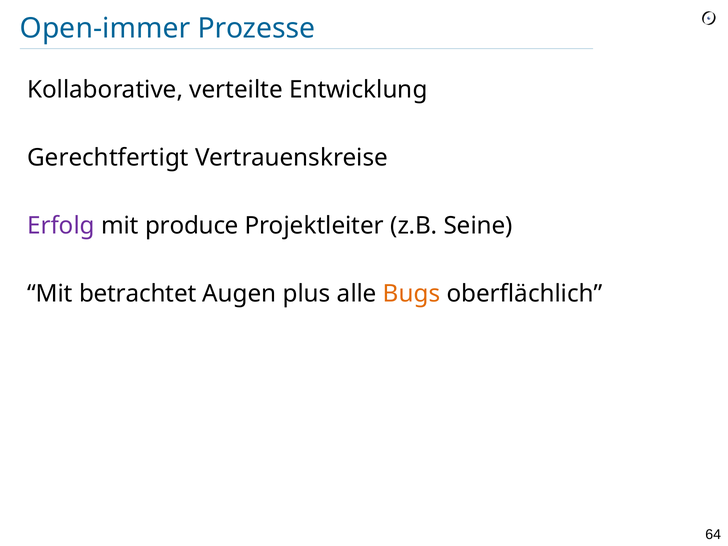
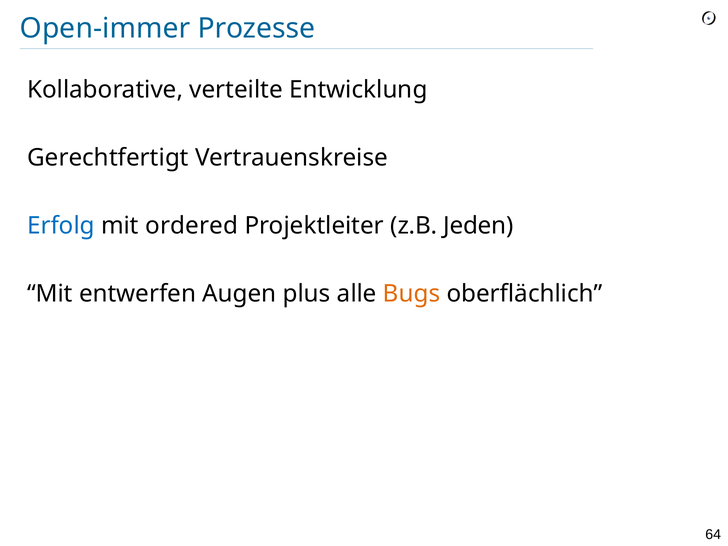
Erfolg colour: purple -> blue (61, 226)
produce: produce -> ordered (192, 226)
Seine: Seine -> Jeden (478, 226)
betrachtet: betrachtet -> entwerfen (138, 294)
